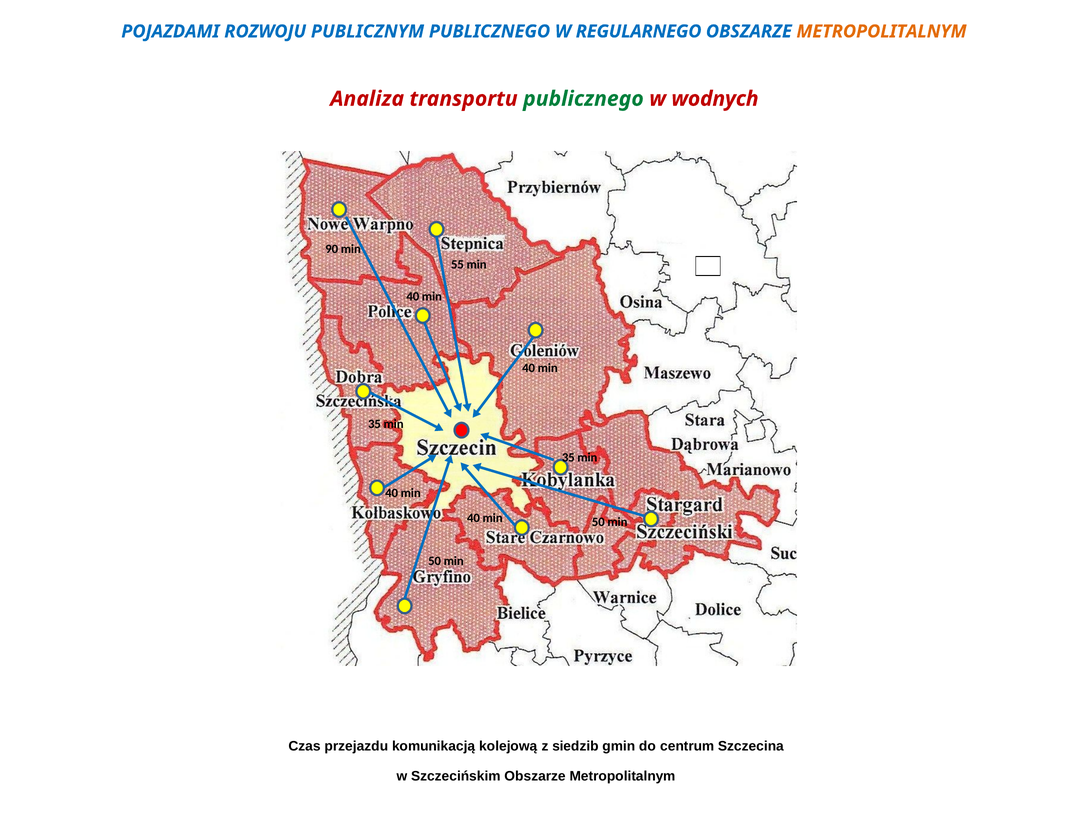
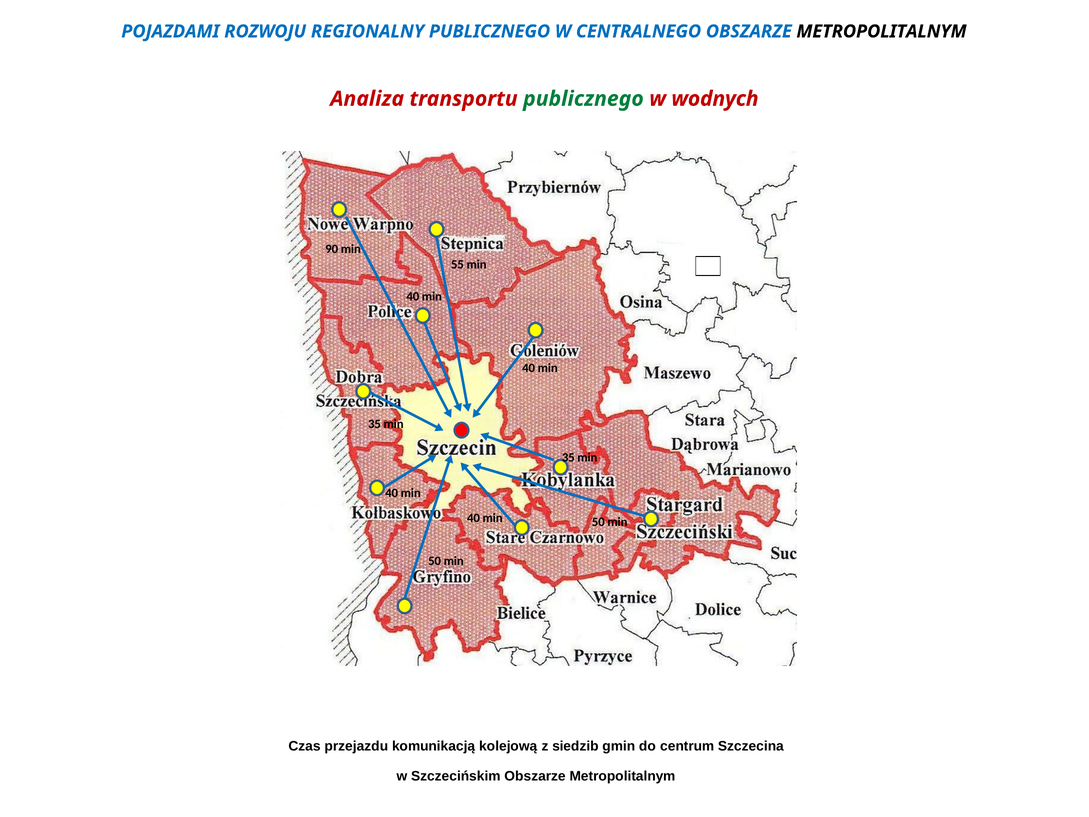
PUBLICZNYM: PUBLICZNYM -> REGIONALNY (368, 31)
REGULARNEGO: REGULARNEGO -> CENTRALNEGO (639, 31)
METROPOLITALNYM colour: orange -> black (882, 31)
